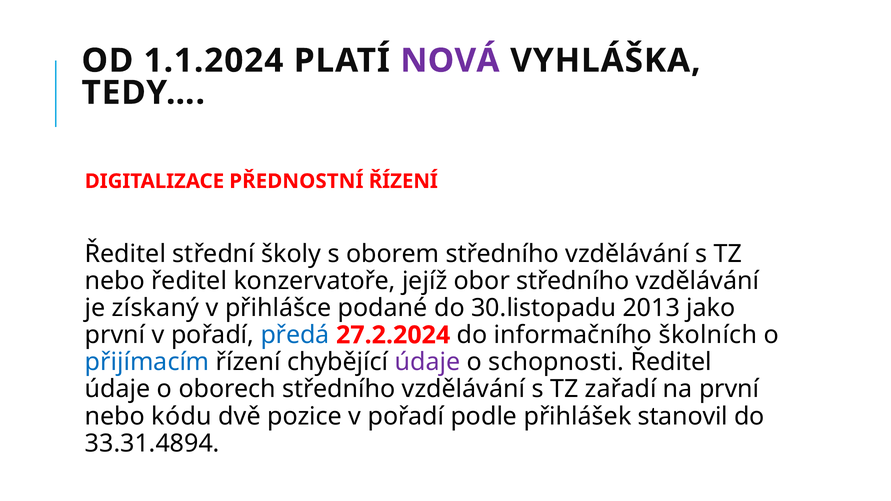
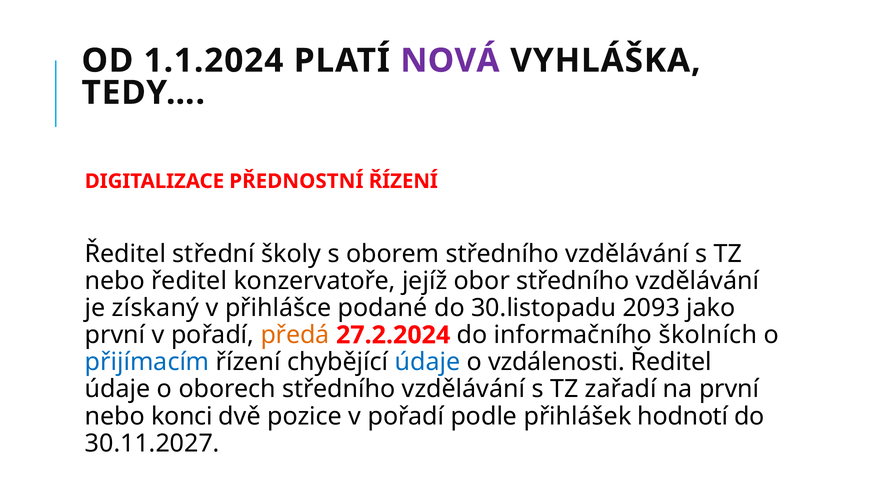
2013: 2013 -> 2093 (651, 308)
předá colour: blue -> orange (295, 335)
údaje colour: purple -> blue (428, 362)
schopnosti: schopnosti -> vzdálenosti (556, 362)
kódu: kódu -> konci (182, 416)
stanovil: stanovil -> hodnotí (683, 416)
33.31.4894: 33.31.4894 -> 30.11.2027 (152, 444)
